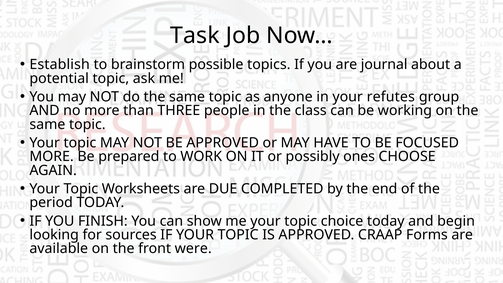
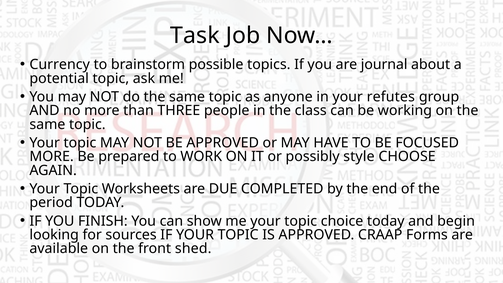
Establish: Establish -> Currency (60, 65)
ones: ones -> style (359, 157)
were: were -> shed (193, 249)
